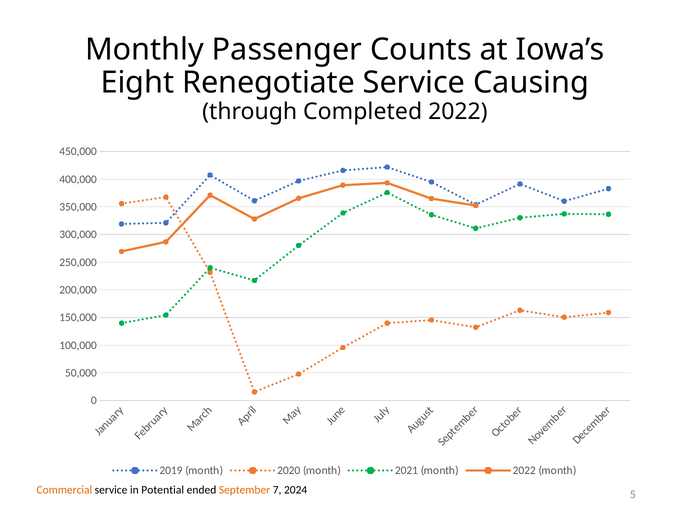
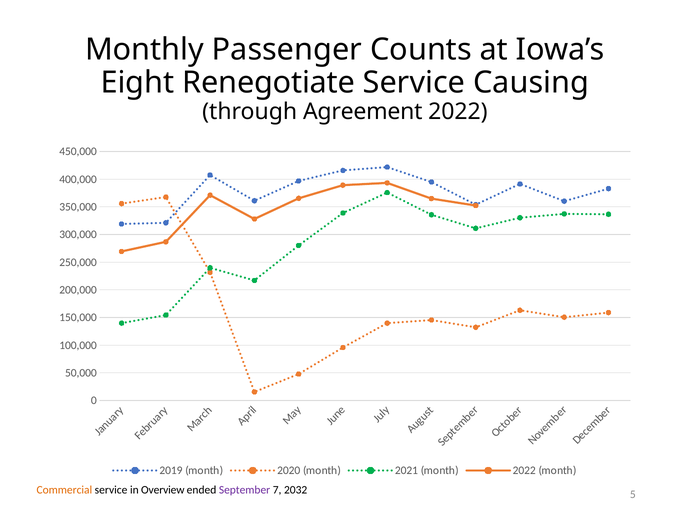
Completed: Completed -> Agreement (363, 112)
Potential: Potential -> Overview (163, 490)
September colour: orange -> purple (245, 490)
2024: 2024 -> 2032 (296, 490)
